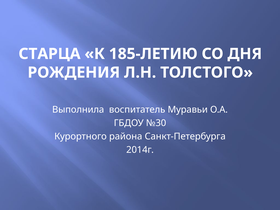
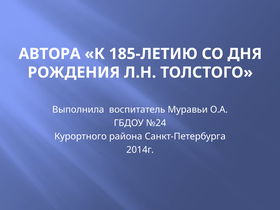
СТАРЦА: СТАРЦА -> АВТОРА (50, 54)
№30: №30 -> №24 (156, 123)
